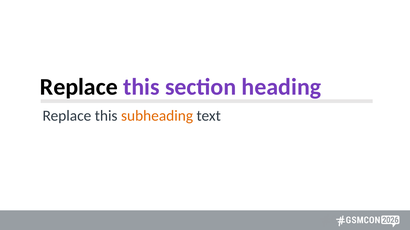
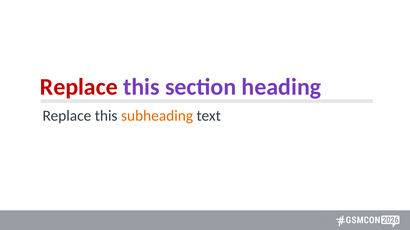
Replace colour: black -> red (79, 87)
